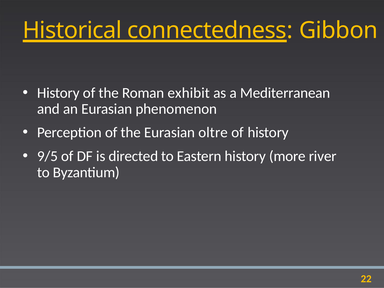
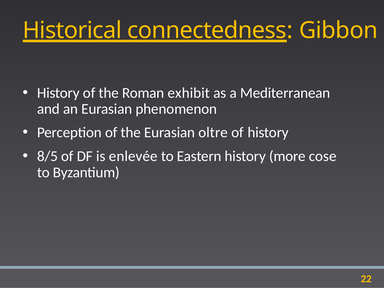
9/5: 9/5 -> 8/5 (47, 156)
directed: directed -> enlevée (133, 156)
river: river -> cose (323, 156)
